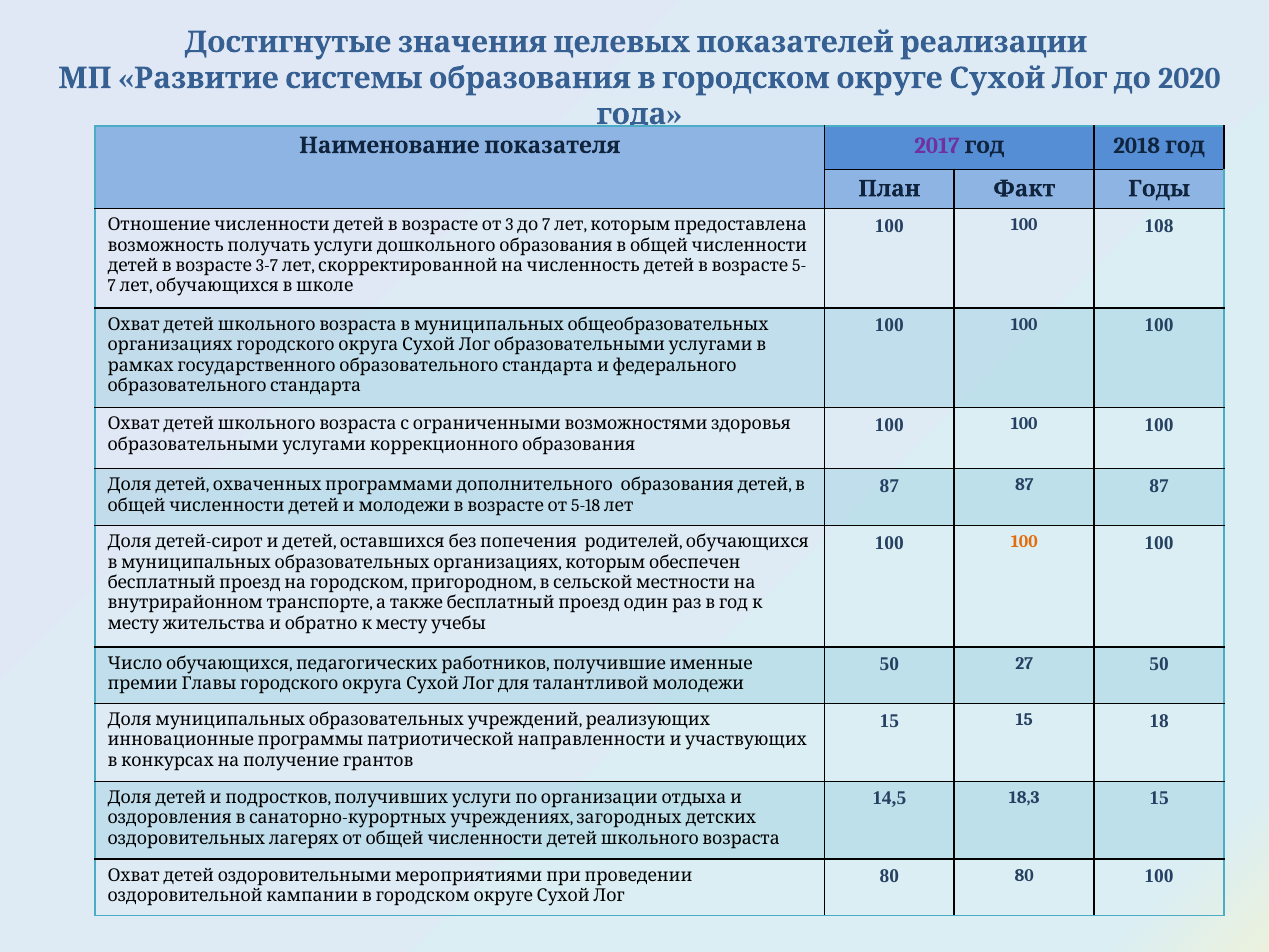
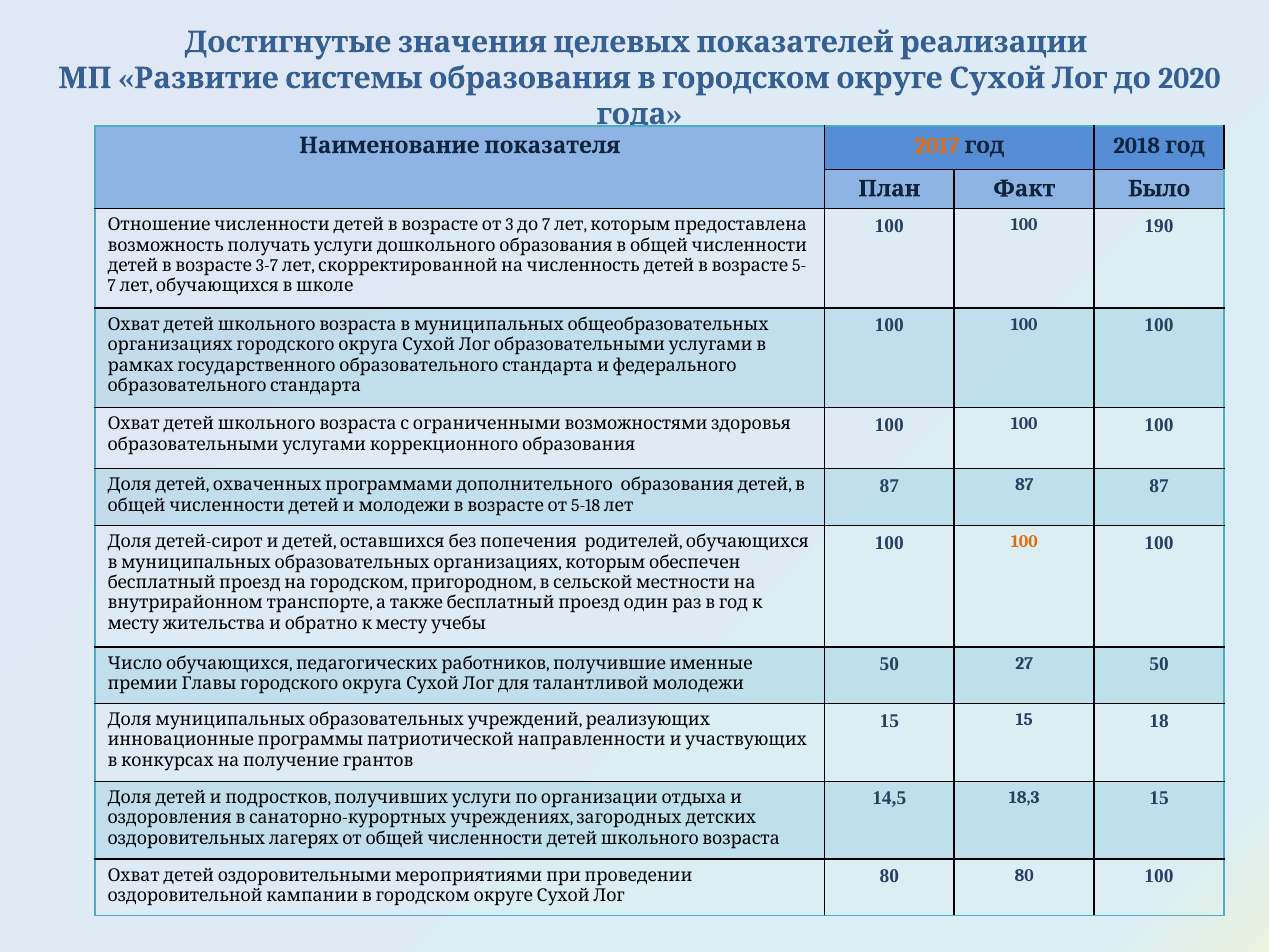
2017 colour: purple -> orange (937, 145)
Годы: Годы -> Было (1159, 189)
108: 108 -> 190 (1159, 226)
